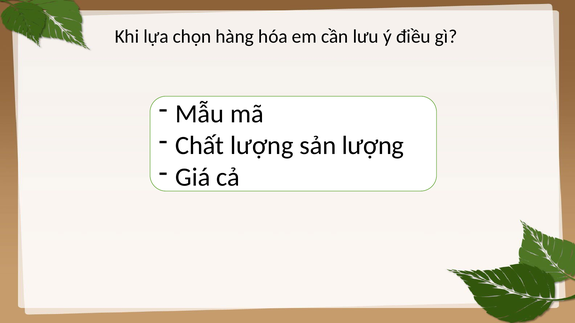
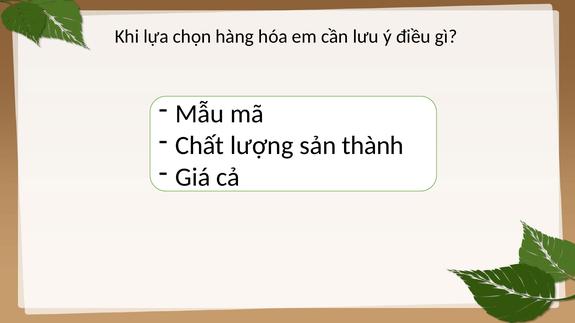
sản lượng: lượng -> thành (373, 146)
